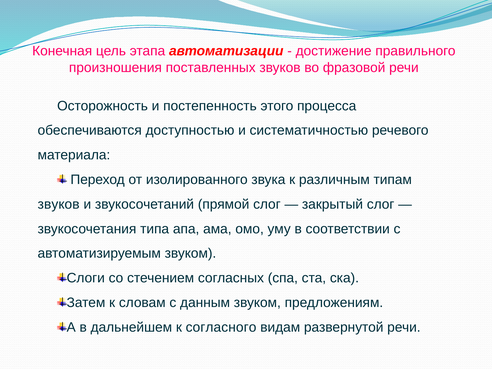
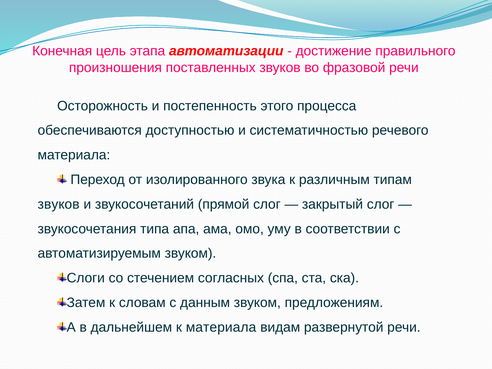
к согласного: согласного -> материала (221, 327)
